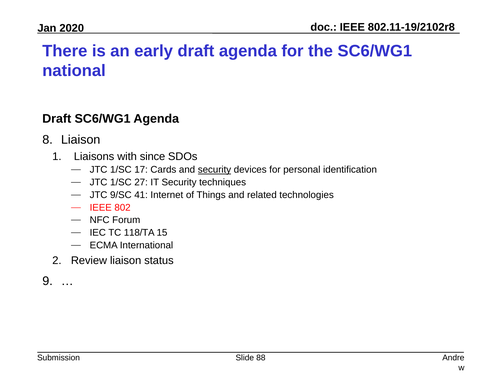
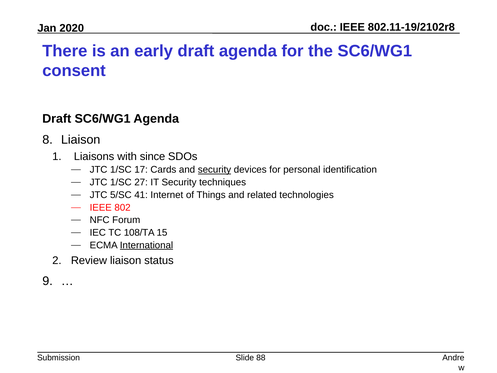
national: national -> consent (74, 71)
9/SC: 9/SC -> 5/SC (121, 195)
118/TA: 118/TA -> 108/TA (139, 232)
International underline: none -> present (146, 245)
